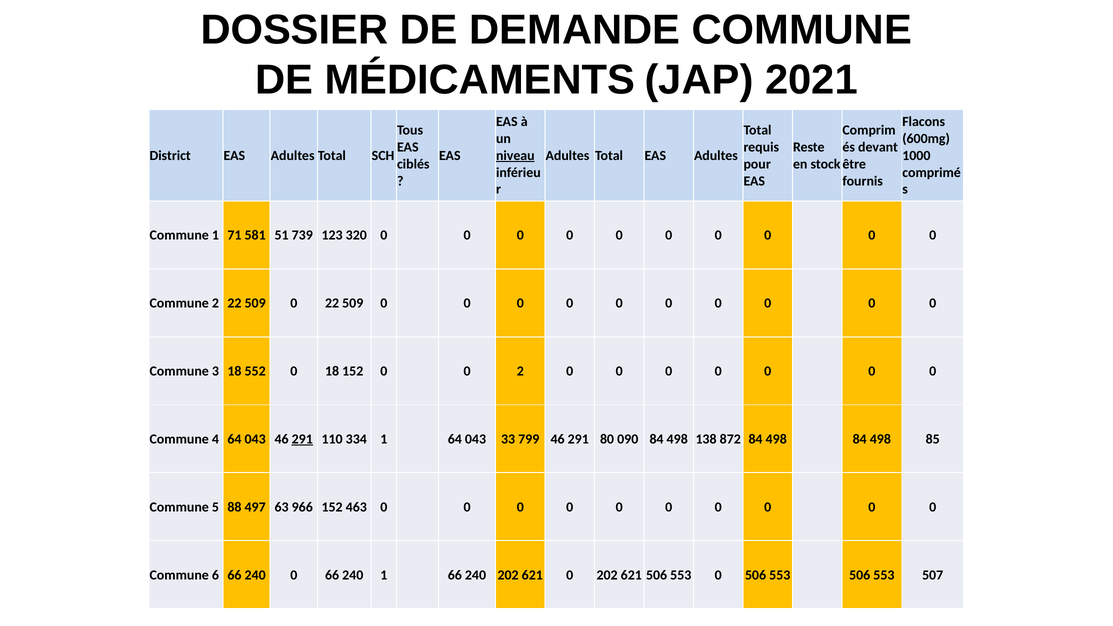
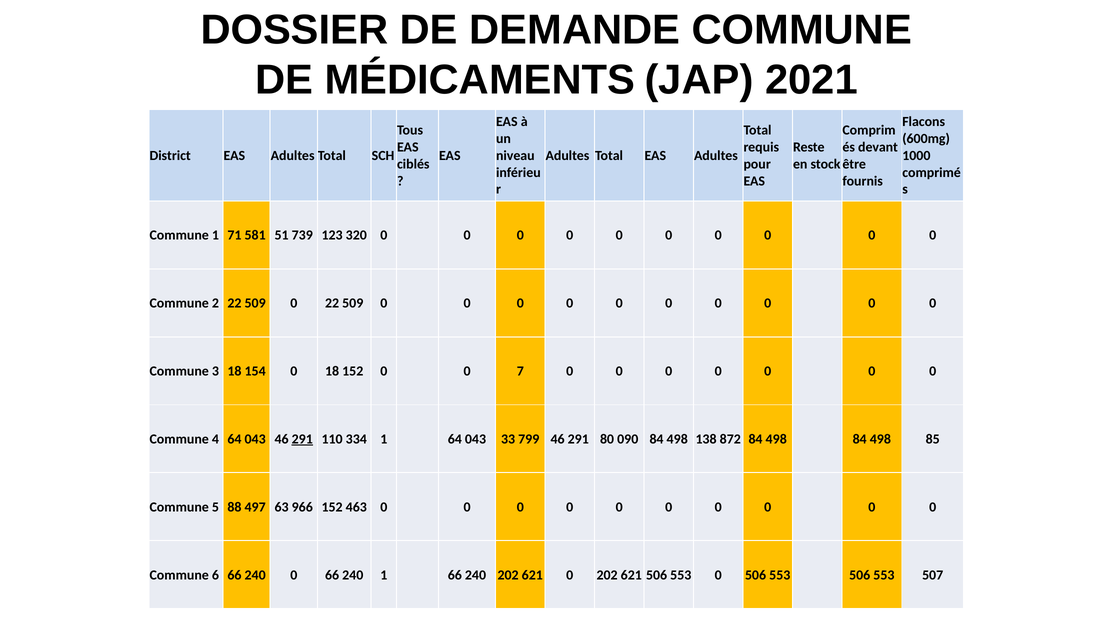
niveau underline: present -> none (515, 155)
552: 552 -> 154 (255, 371)
0 2: 2 -> 7 (520, 371)
